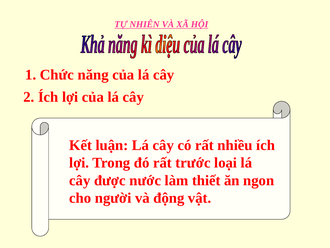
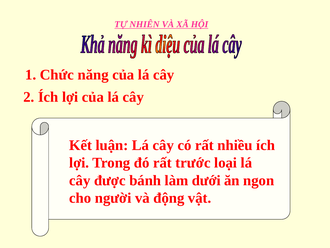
nước: nước -> bánh (145, 180)
thiết: thiết -> dưới (206, 180)
